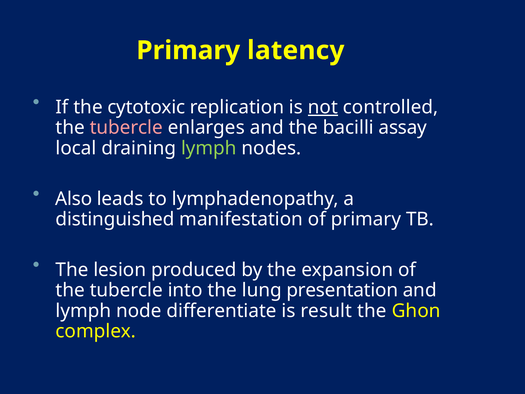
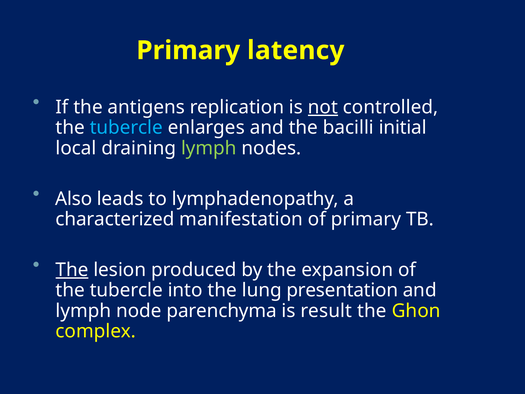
cytotoxic: cytotoxic -> antigens (146, 107)
tubercle colour: pink -> light blue (126, 128)
assay: assay -> initial (403, 128)
distinguished: distinguished -> characterized (115, 219)
The underline: none -> present (72, 270)
differentiate: differentiate -> parenchyma (222, 311)
